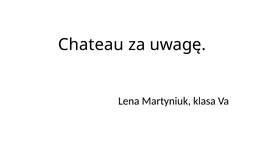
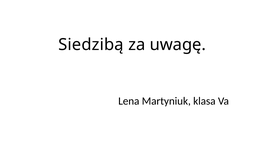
Chateau: Chateau -> Siedzibą (91, 45)
